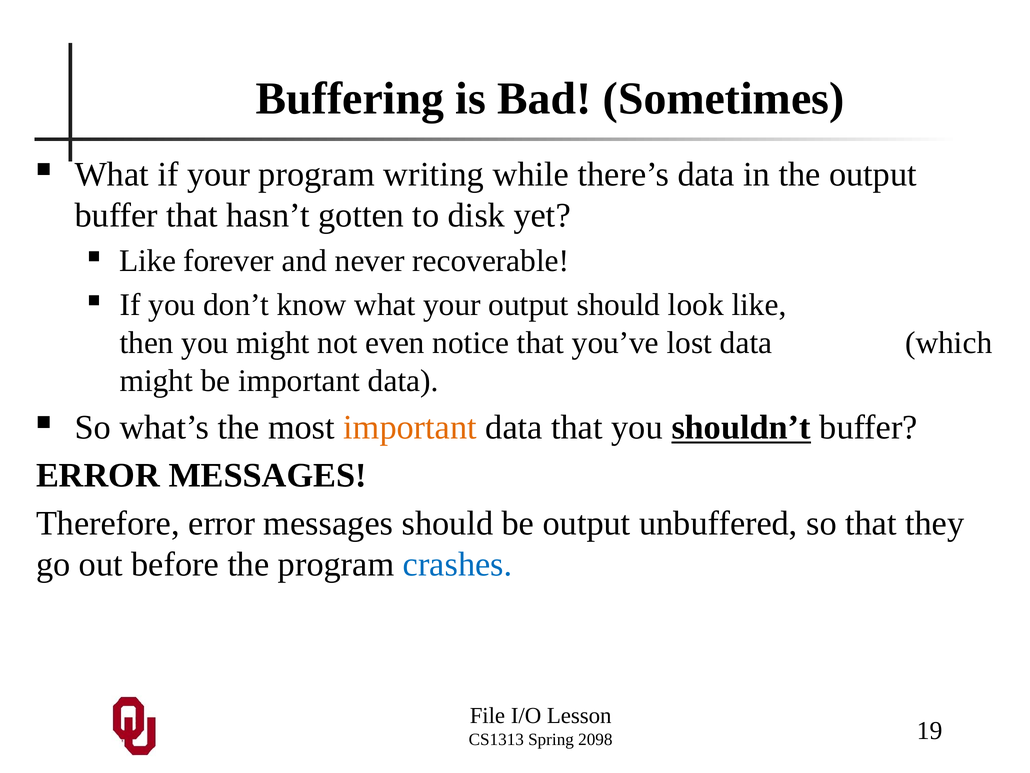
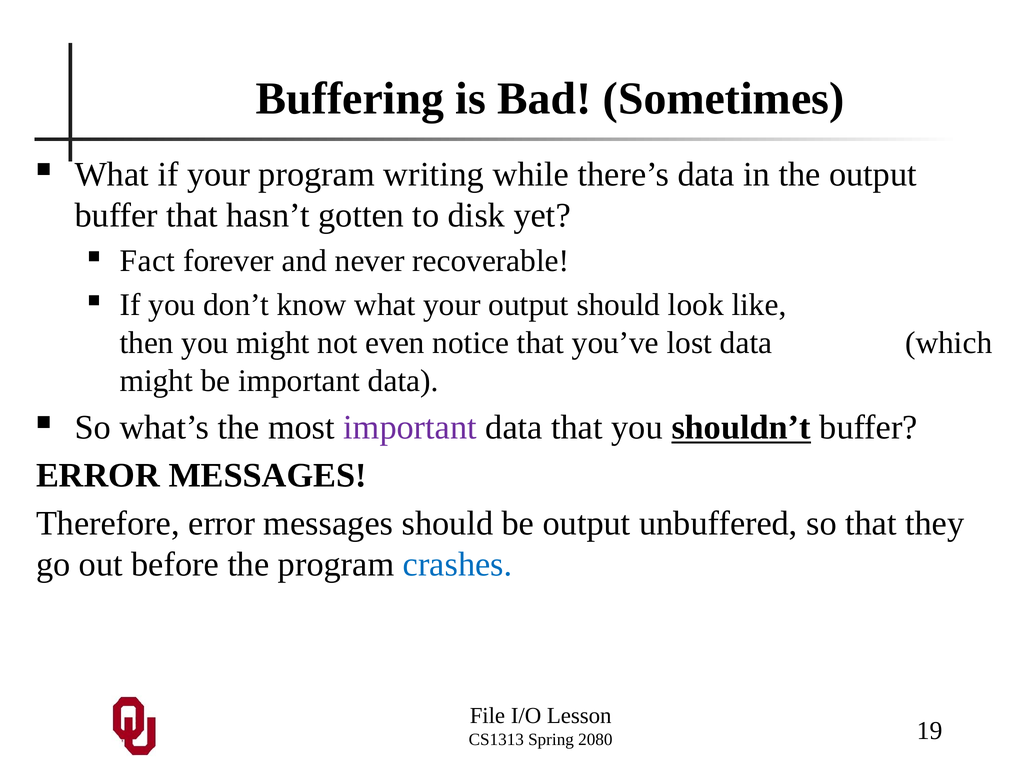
Like: Like -> Fact (147, 261)
important colour: orange -> purple (410, 427)
2098: 2098 -> 2080 (595, 739)
